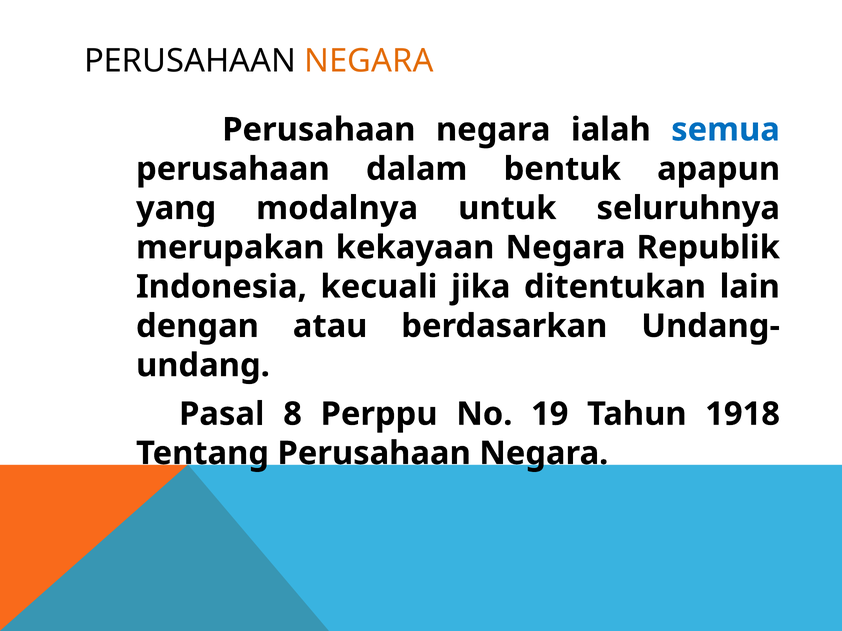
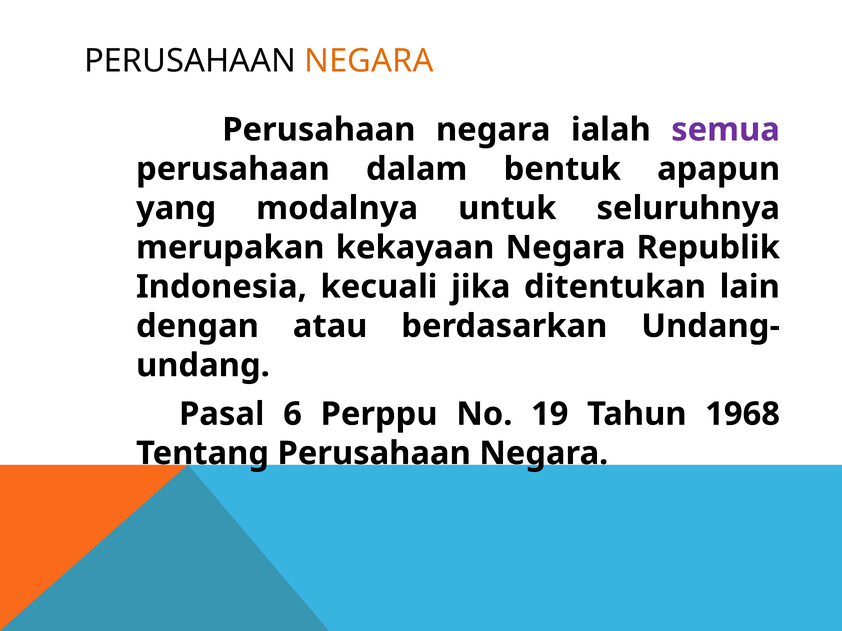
semua colour: blue -> purple (726, 130)
8: 8 -> 6 (293, 414)
1918: 1918 -> 1968 (743, 414)
